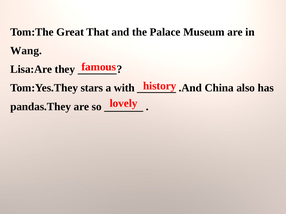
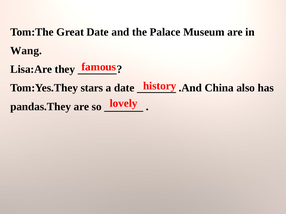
Great That: That -> Date (98, 32)
a with: with -> date (124, 88)
